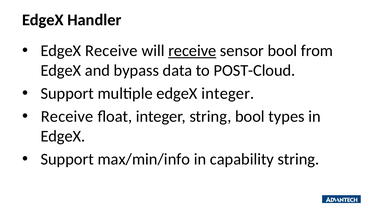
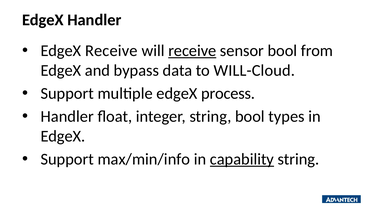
POST-Cloud: POST-Cloud -> WILL-Cloud (254, 70)
edgeX integer: integer -> process (228, 93)
Receive: Receive -> Handler (67, 116)
capability underline: none -> present (242, 159)
